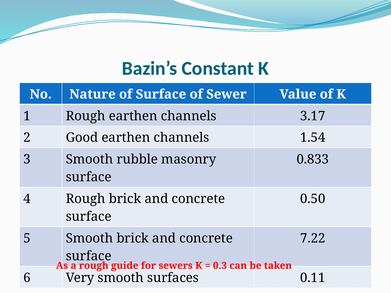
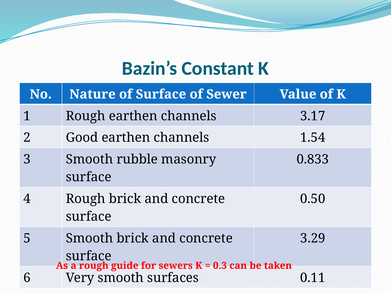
7.22: 7.22 -> 3.29 (313, 239)
